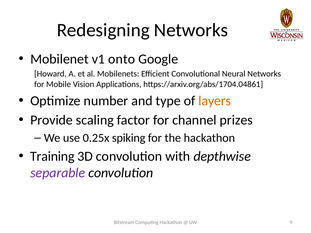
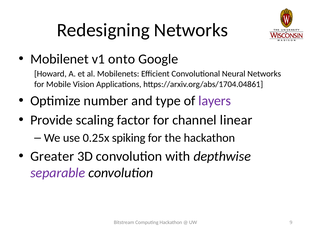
layers colour: orange -> purple (215, 101)
prizes: prizes -> linear (236, 120)
Training: Training -> Greater (52, 157)
